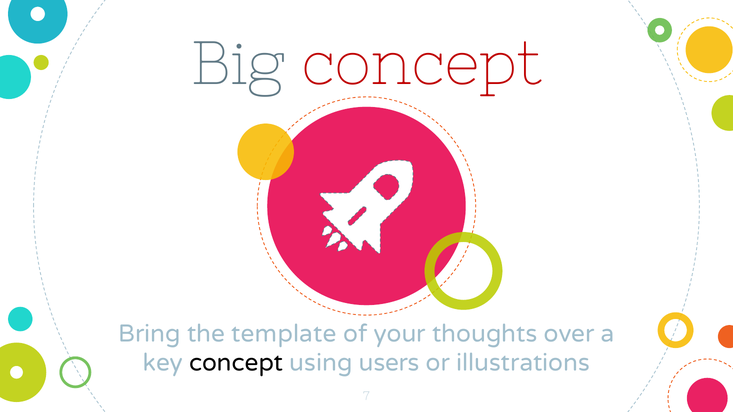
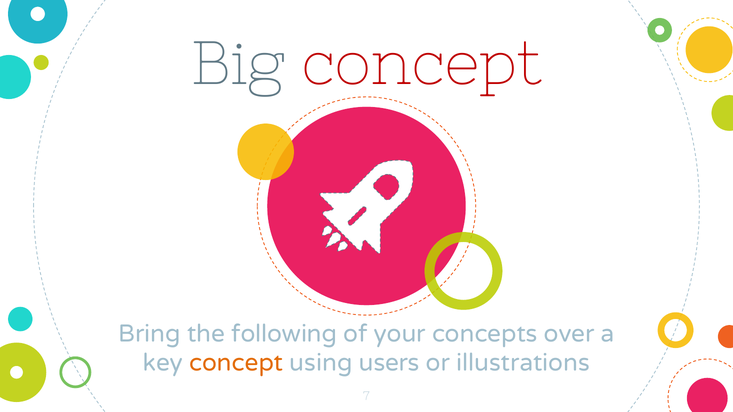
template: template -> following (284, 334)
thoughts: thoughts -> concepts (485, 334)
concept colour: black -> orange (236, 363)
